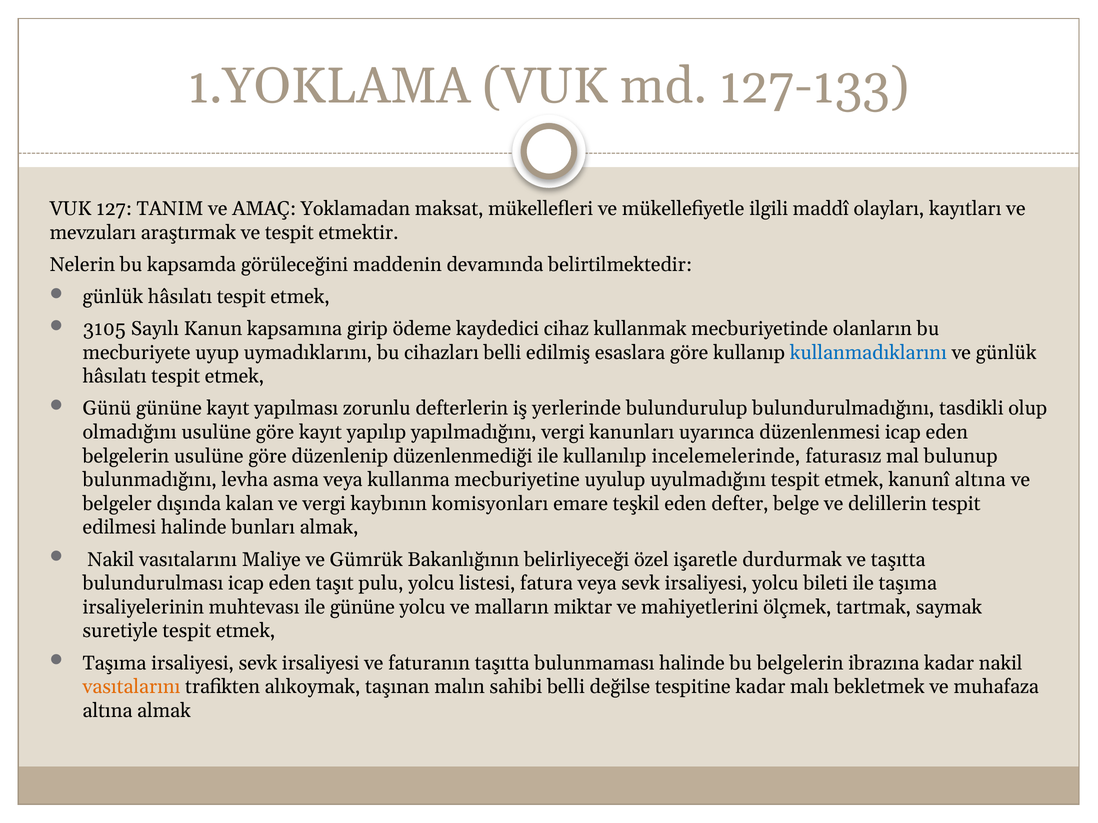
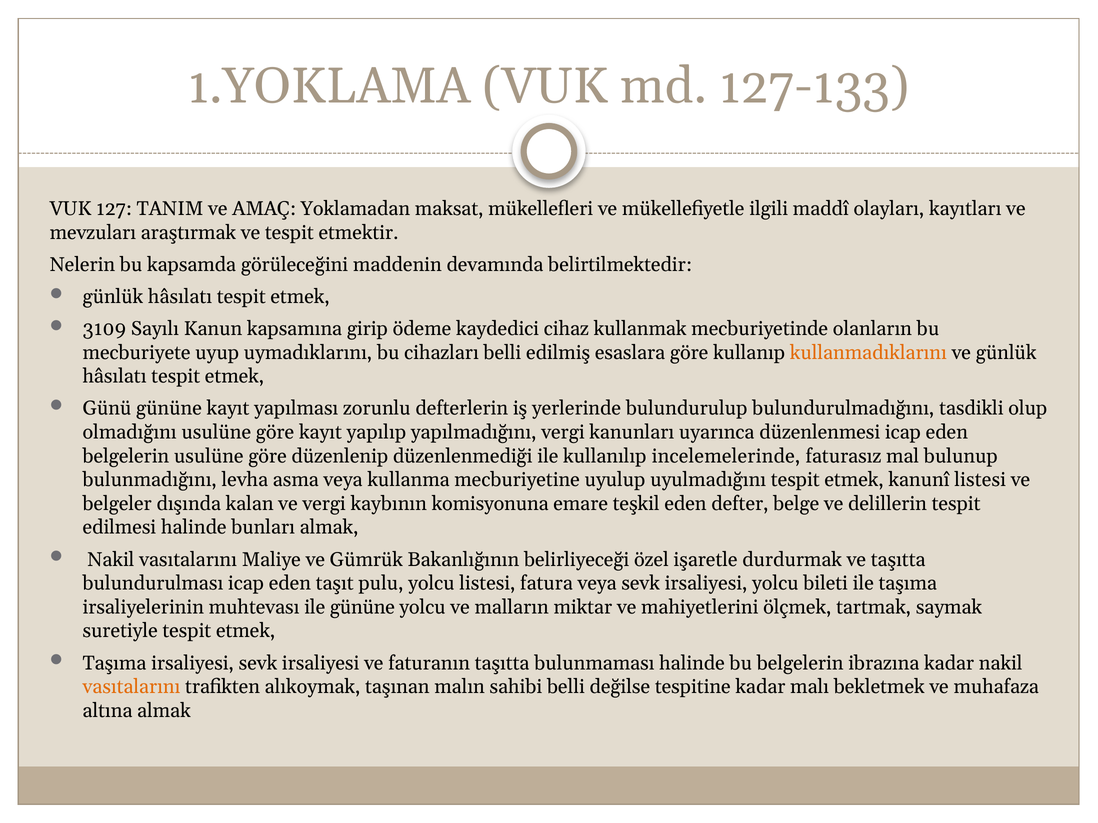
3105: 3105 -> 3109 (104, 329)
kullanmadıklarını colour: blue -> orange (868, 353)
kanunî altına: altına -> listesi (980, 480)
komisyonları: komisyonları -> komisyonuna (490, 504)
